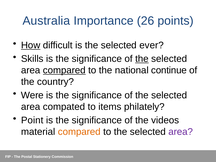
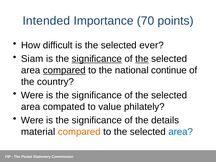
Australia: Australia -> Intended (46, 21)
26: 26 -> 70 (146, 21)
How underline: present -> none (31, 45)
Skills: Skills -> Siam (32, 59)
significance underline: none -> present (97, 59)
items: items -> value (110, 107)
Point: Point -> Were (32, 120)
videos: videos -> details (165, 120)
area colour: purple -> blue (181, 132)
